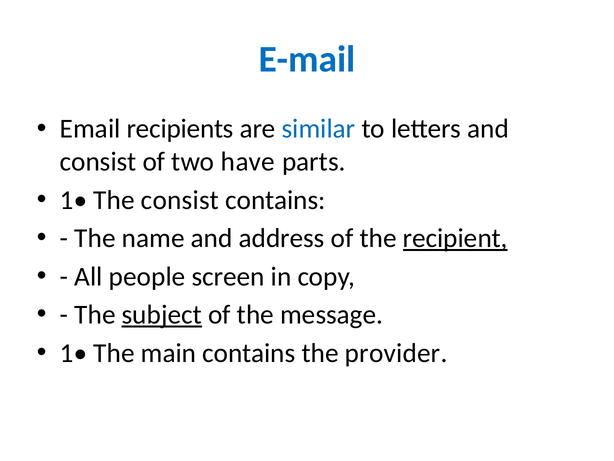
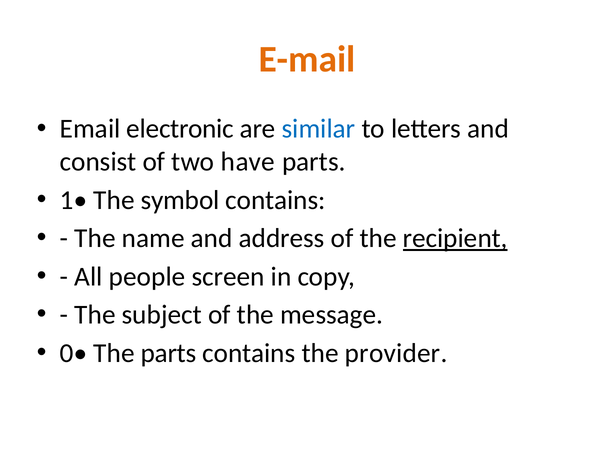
E-mail colour: blue -> orange (307, 59)
recipients: recipients -> electronic (180, 129)
The consist: consist -> symbol (180, 200)
subject underline: present -> none (162, 314)
1•: 1• -> 0• (74, 353)
The main: main -> parts (169, 353)
